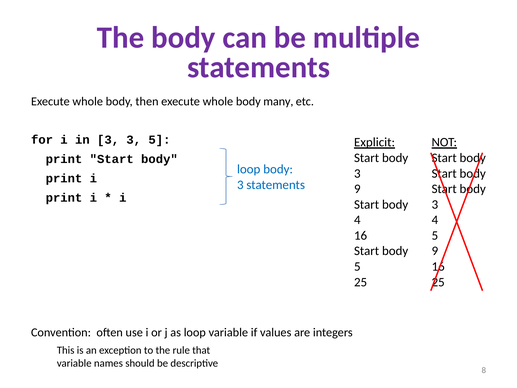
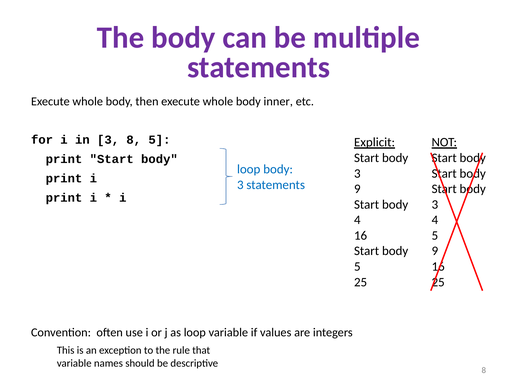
many: many -> inner (278, 101)
3 3: 3 -> 8 (134, 140)
